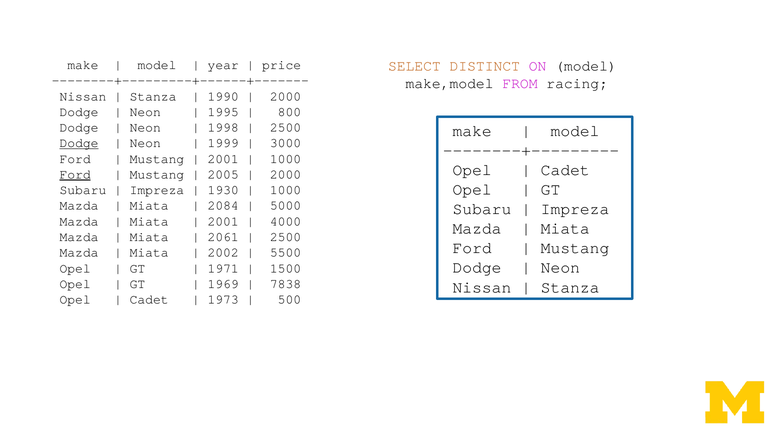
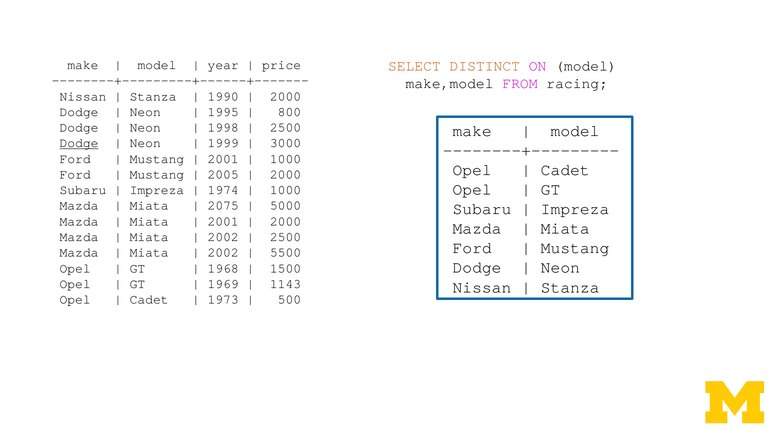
Ford underline: present -> none (75, 174)
1930: 1930 -> 1974 (223, 190)
2084: 2084 -> 2075 (223, 206)
4000: 4000 -> 2000 (286, 221)
2061: 2061 -> 2002 (223, 237)
1971: 1971 -> 1968 (223, 268)
7838: 7838 -> 1143 (286, 284)
